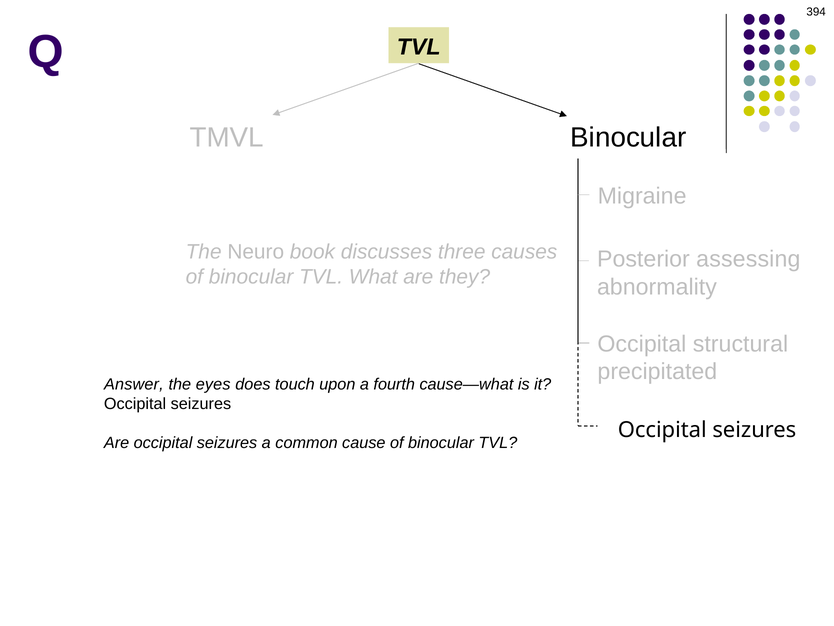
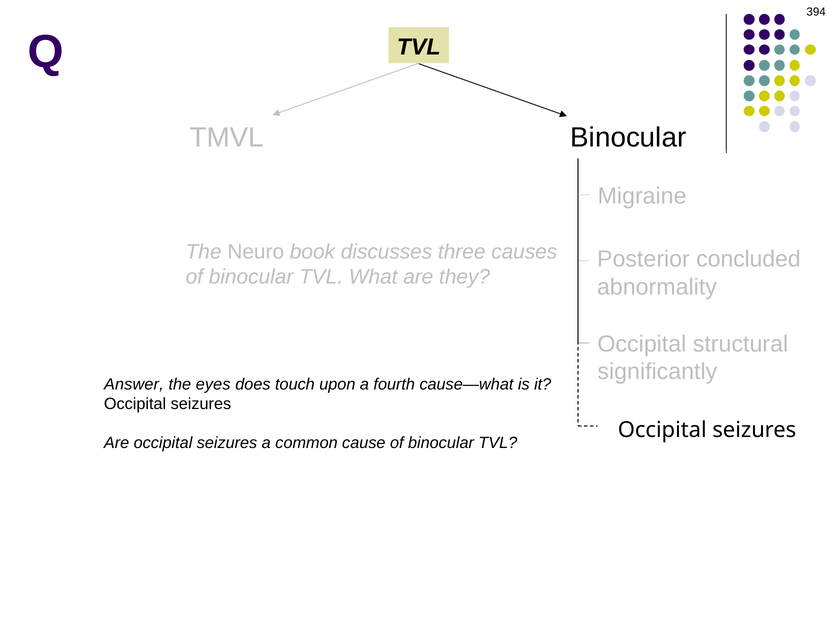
assessing: assessing -> concluded (748, 259)
precipitated: precipitated -> significantly (657, 371)
